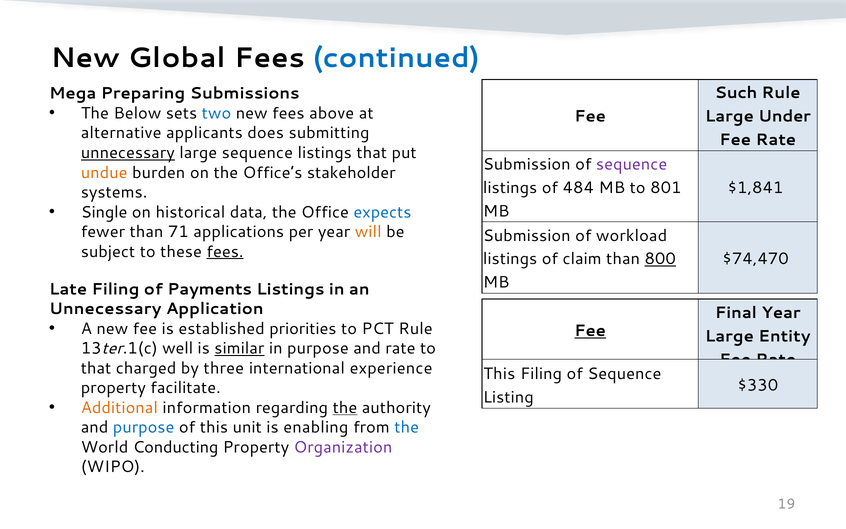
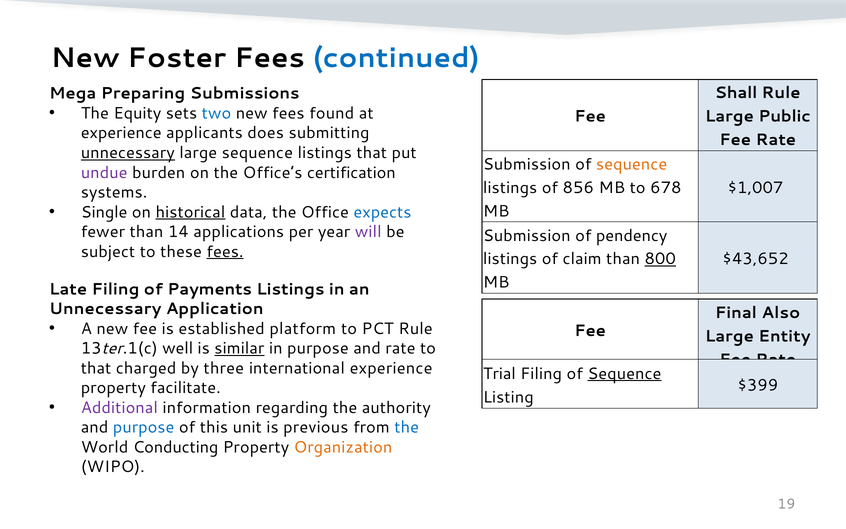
Global: Global -> Foster (177, 58)
Such: Such -> Shall (736, 93)
Below: Below -> Equity (137, 113)
above: above -> found (332, 113)
Under: Under -> Public (784, 116)
alternative: alternative -> experience (121, 133)
sequence colour: purple -> orange (632, 164)
undue colour: orange -> purple (104, 172)
stakeholder: stakeholder -> certification (351, 172)
484: 484 -> 856 (578, 188)
801: 801 -> 678 (666, 188)
$1,841: $1,841 -> $1,007 (755, 188)
historical underline: none -> present (190, 212)
71: 71 -> 14 (178, 232)
will colour: orange -> purple (368, 232)
workload: workload -> pendency (632, 235)
$74,470: $74,470 -> $43,652 (755, 259)
Final Year: Year -> Also (781, 313)
priorities: priorities -> platform (303, 328)
Fee underline: present -> none (590, 331)
This: This -> Trial (499, 373)
Sequence underline: none -> present (624, 373)
$330: $330 -> $399 (758, 385)
Additional colour: orange -> purple (119, 407)
the underline: present -> none (345, 407)
enabling: enabling -> previous (316, 427)
Organization colour: purple -> orange (343, 447)
